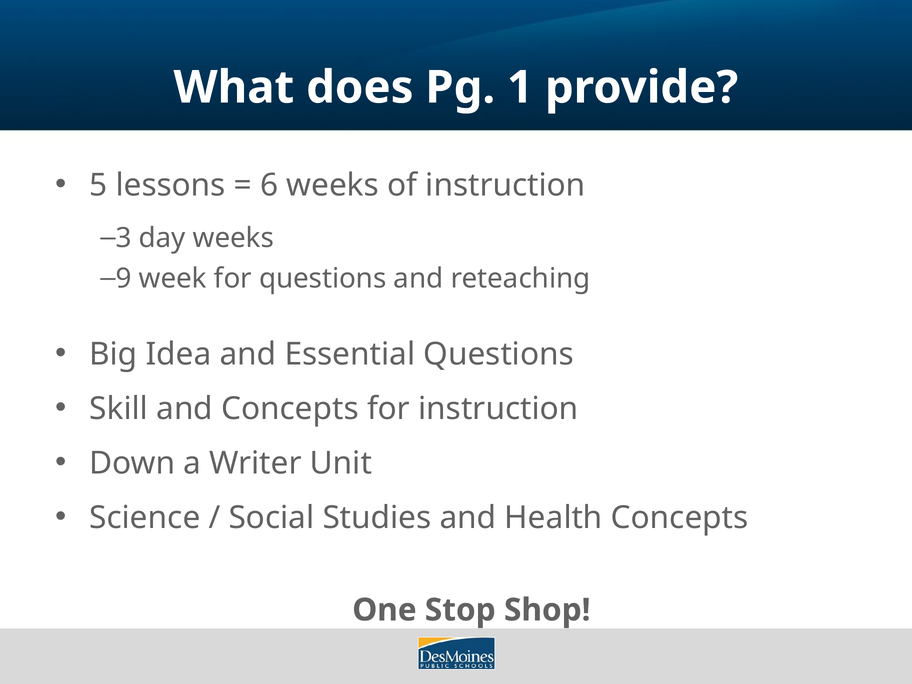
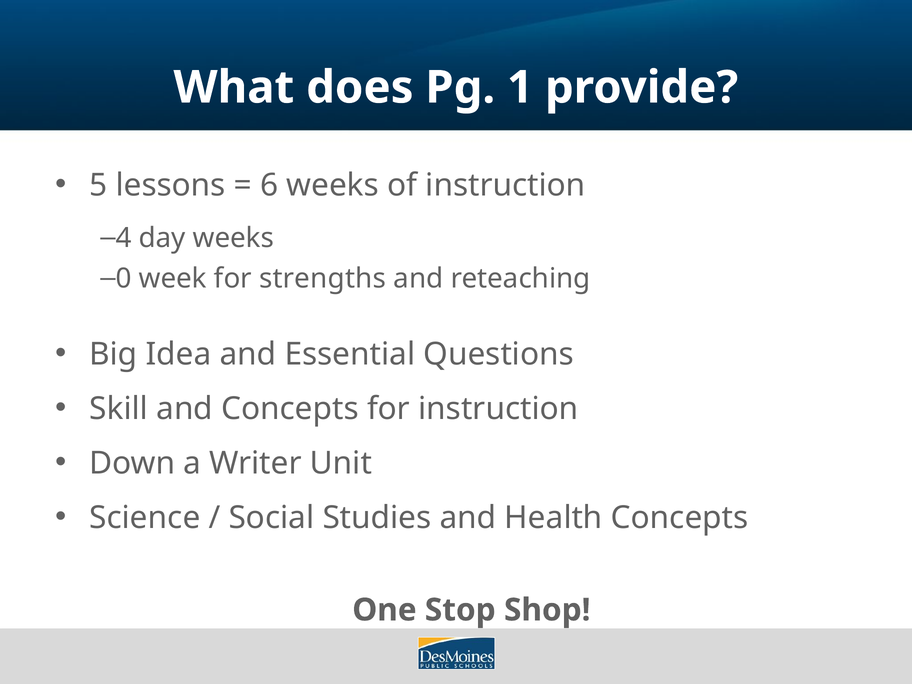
3: 3 -> 4 (124, 238)
9: 9 -> 0 (124, 279)
for questions: questions -> strengths (323, 279)
